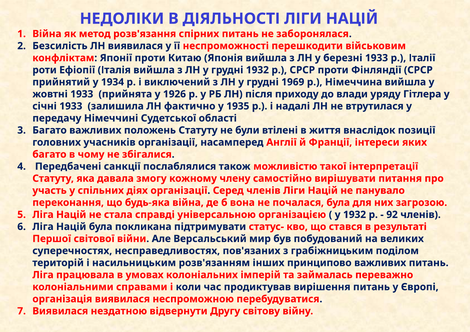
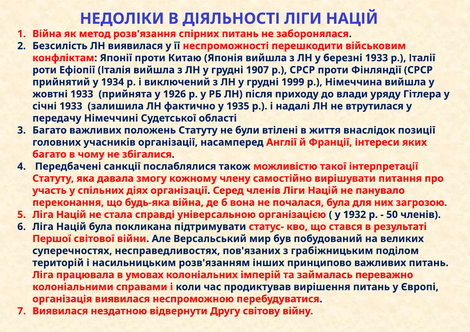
грудні 1932: 1932 -> 1907 (257, 70)
1969: 1969 -> 1999 (293, 82)
92: 92 -> 50 (392, 215)
